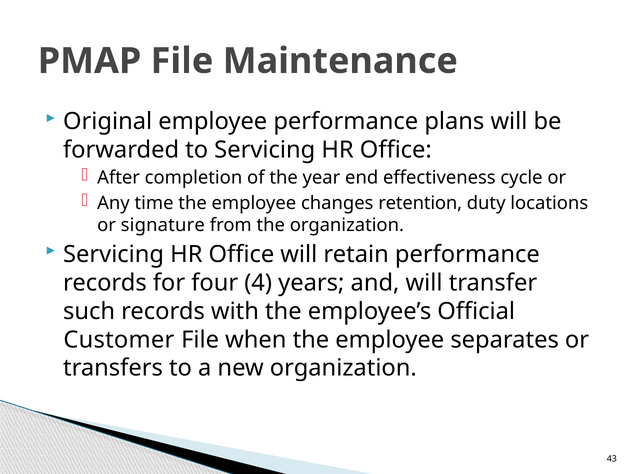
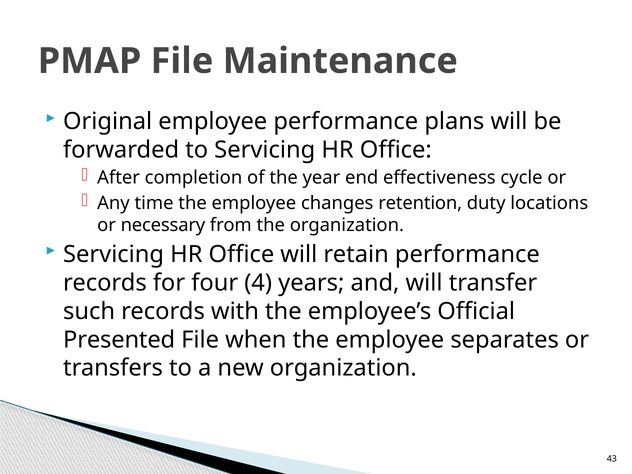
signature: signature -> necessary (163, 225)
Customer: Customer -> Presented (119, 340)
